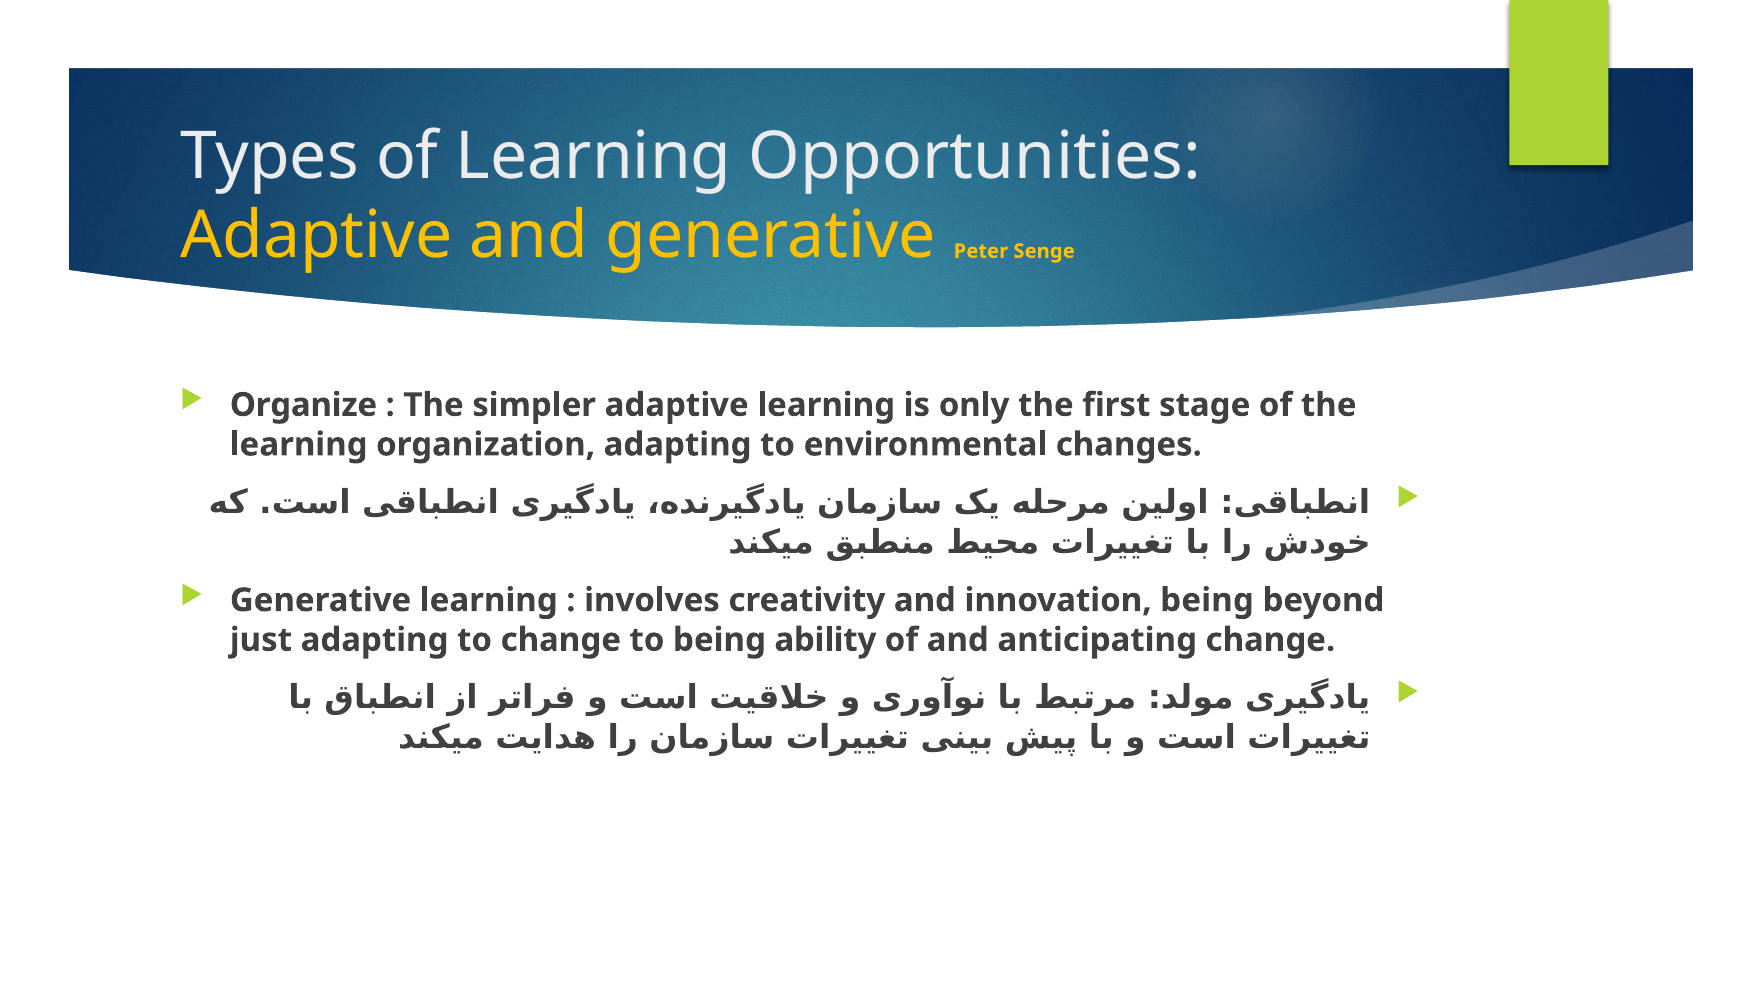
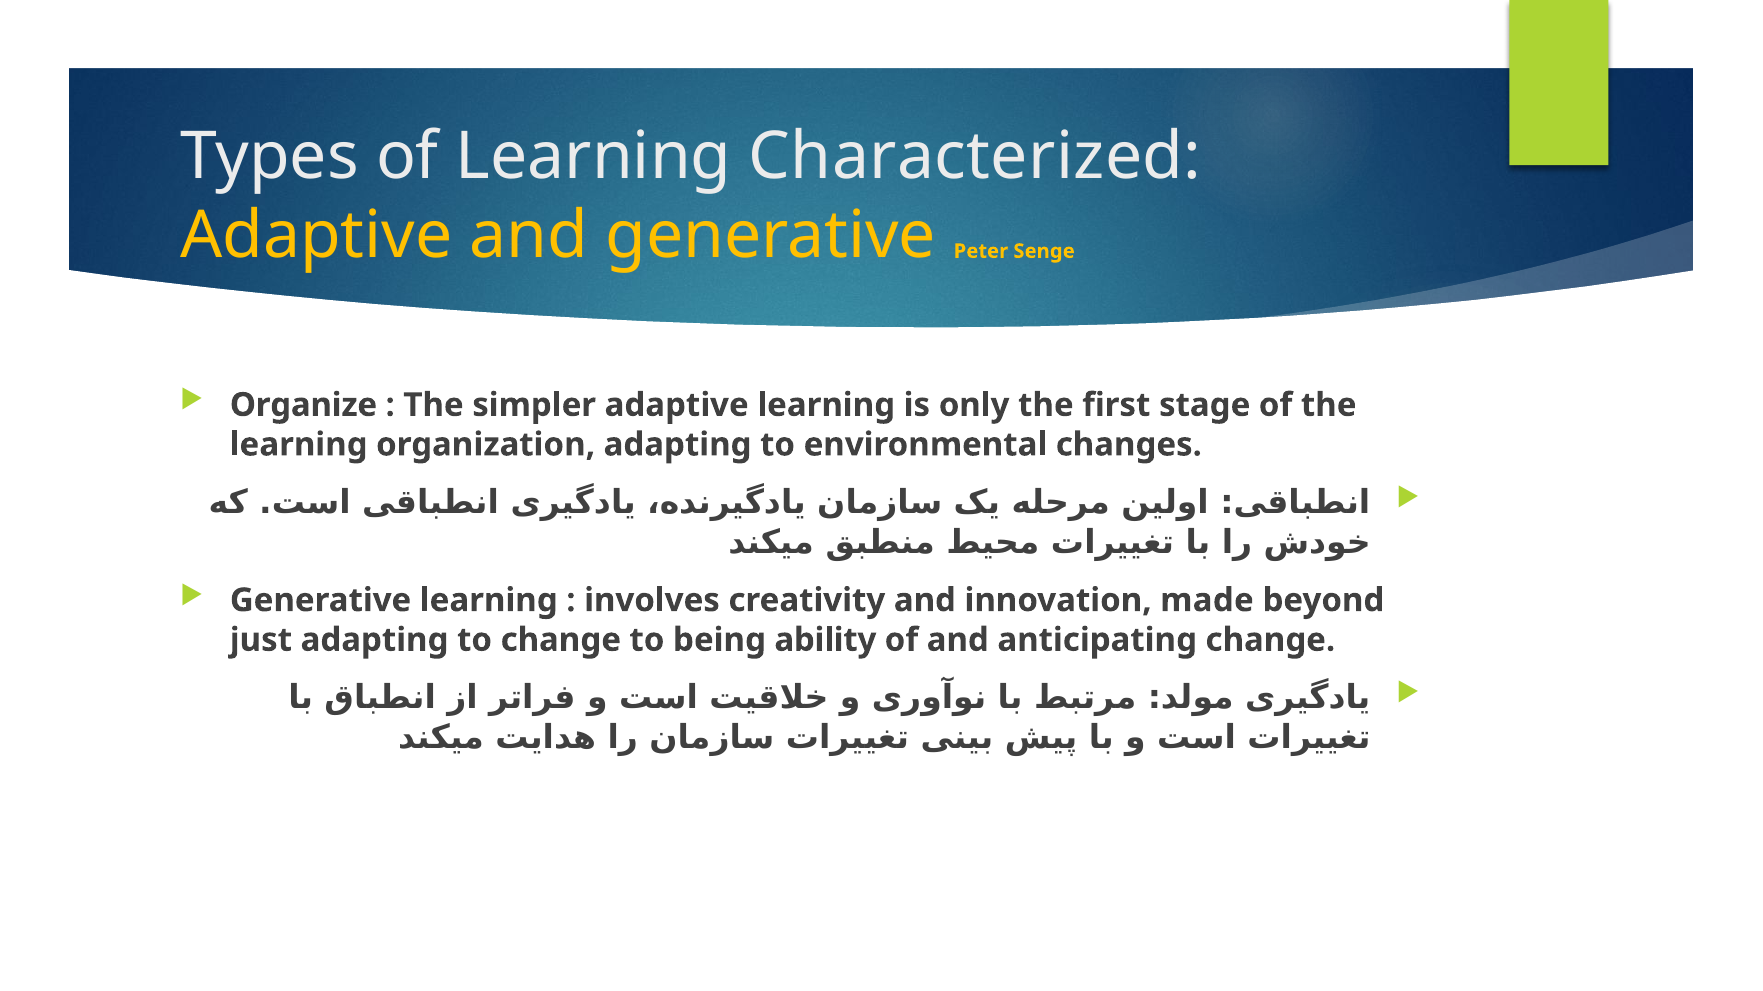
Opportunities: Opportunities -> Characterized (975, 157)
innovation being: being -> made (1207, 601)
